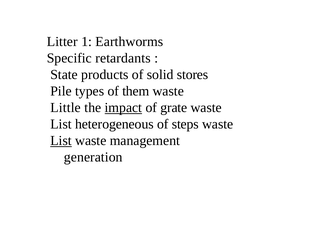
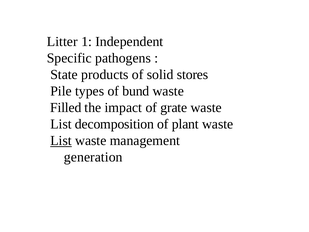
Earthworms: Earthworms -> Independent (129, 42)
retardants: retardants -> pathogens (123, 58)
them: them -> bund (136, 91)
Little: Little -> Filled (66, 108)
impact underline: present -> none (123, 108)
heterogeneous: heterogeneous -> decomposition (114, 124)
steps: steps -> plant (185, 124)
